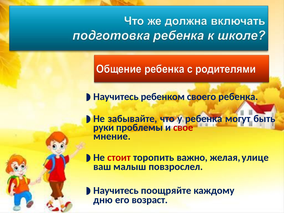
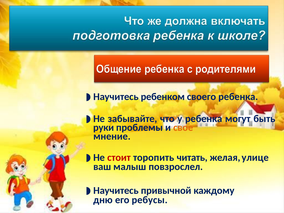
свое colour: red -> orange (183, 128)
важно: важно -> читать (192, 158)
поощряйте: поощряйте -> привычной (166, 190)
возраст: возраст -> ребусы (150, 200)
